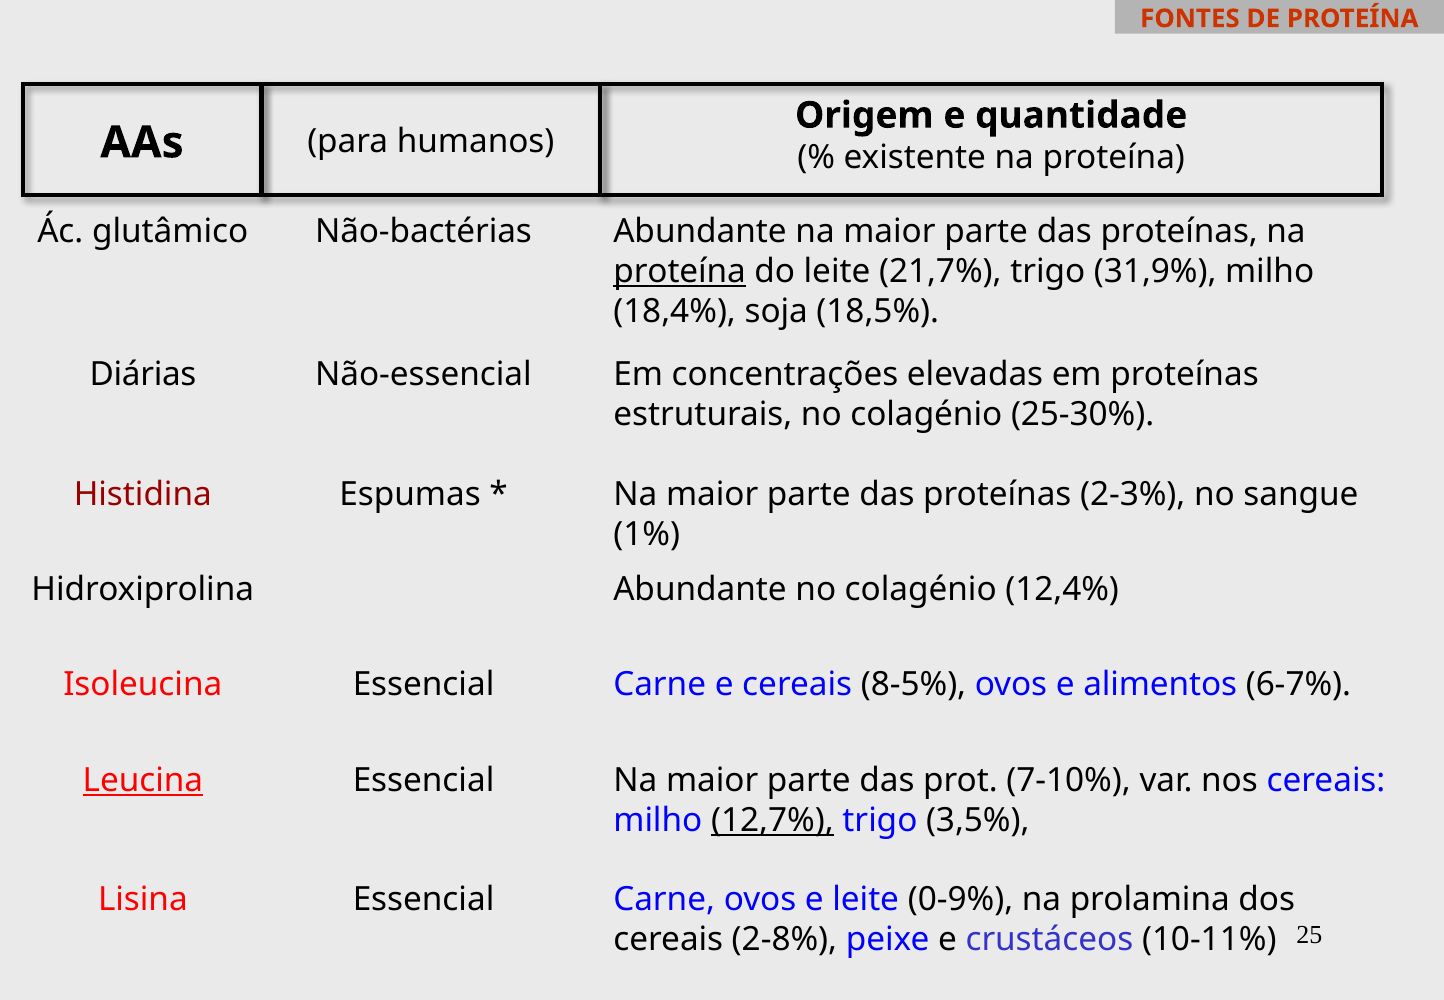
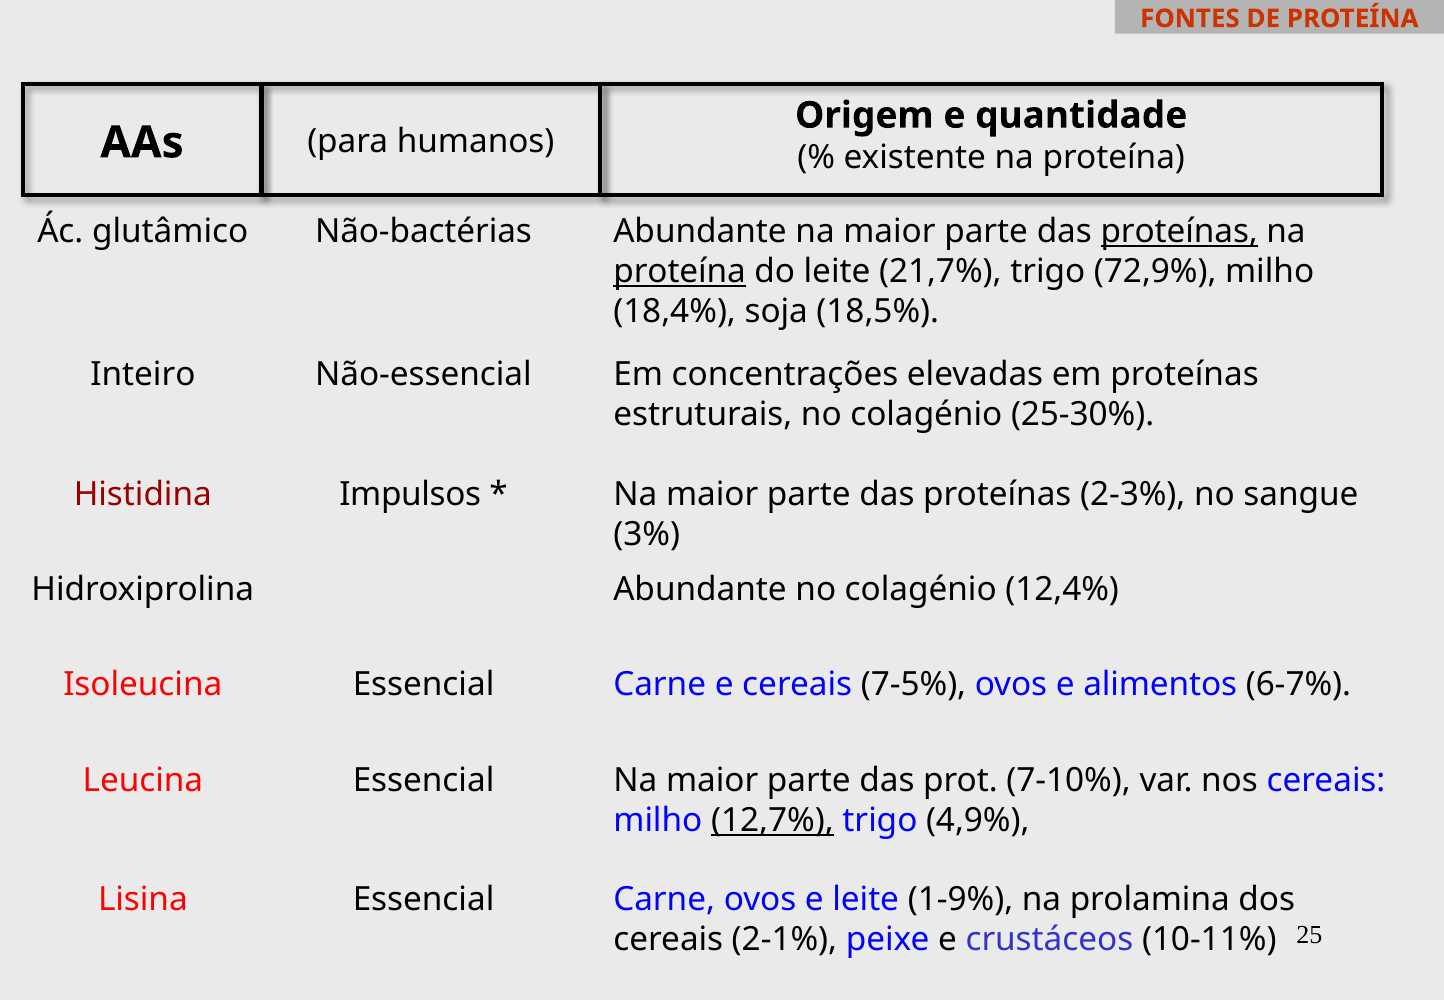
proteínas underline: none -> present (1179, 232)
31,9%: 31,9% -> 72,9% (1155, 272)
Diárias: Diárias -> Inteiro (143, 375)
Espumas: Espumas -> Impulsos (410, 494)
1%: 1% -> 3% (647, 534)
8-5%: 8-5% -> 7-5% (914, 685)
Leucina underline: present -> none (143, 780)
3,5%: 3,5% -> 4,9% (978, 820)
0-9%: 0-9% -> 1-9% (961, 899)
2-8%: 2-8% -> 2-1% (784, 939)
